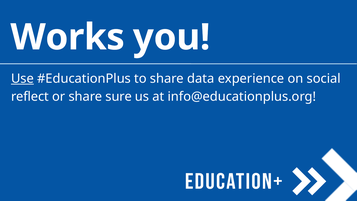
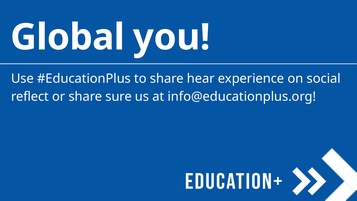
Works: Works -> Global (68, 37)
Use underline: present -> none (22, 78)
data: data -> hear (201, 78)
